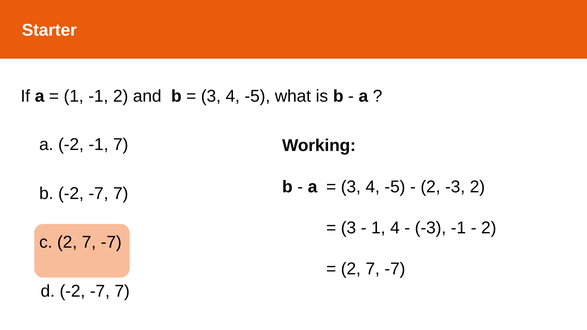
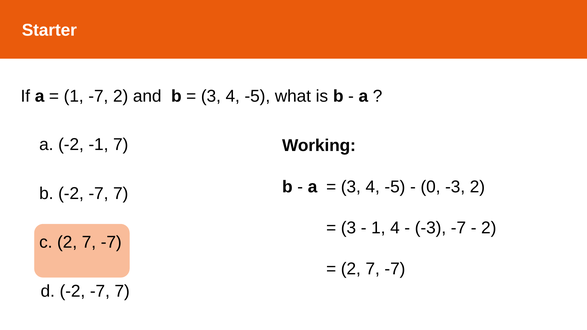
1 -1: -1 -> -7 (98, 96)
2: 2 -> 0 (430, 187)
-3 -1: -1 -> -7 (458, 228)
